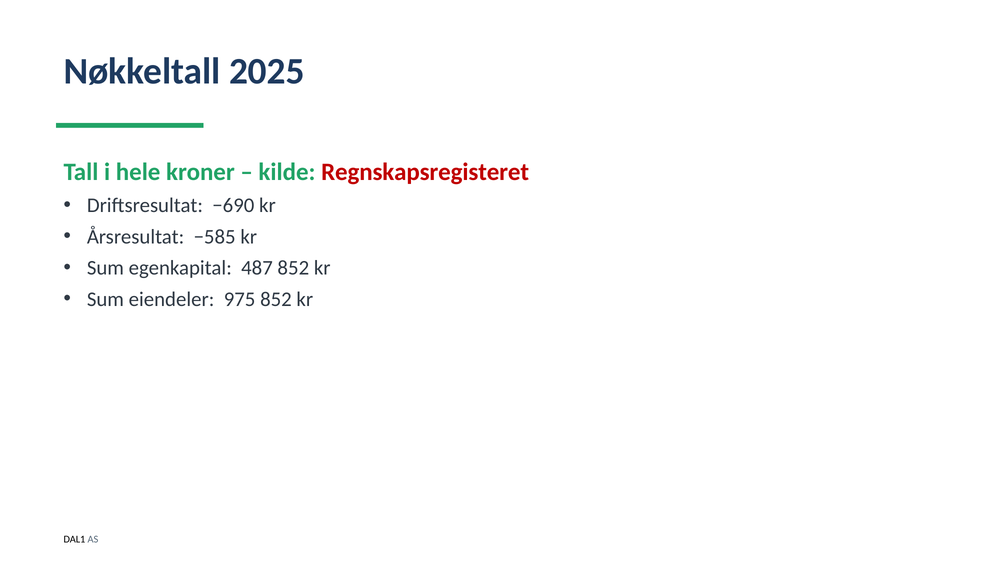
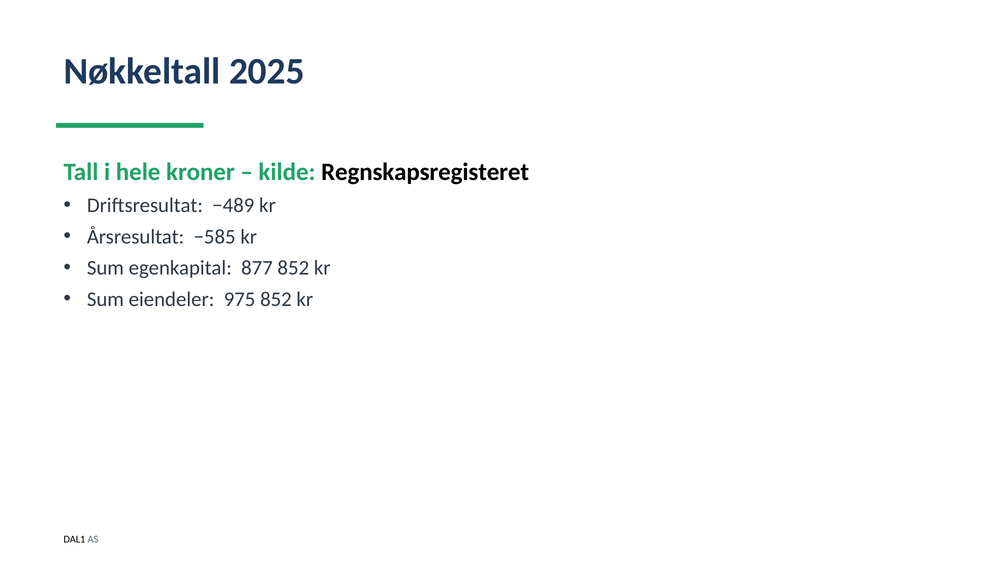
Regnskapsregisteret colour: red -> black (425, 172)
−690: −690 -> −489 (233, 205)
487: 487 -> 877 (257, 268)
